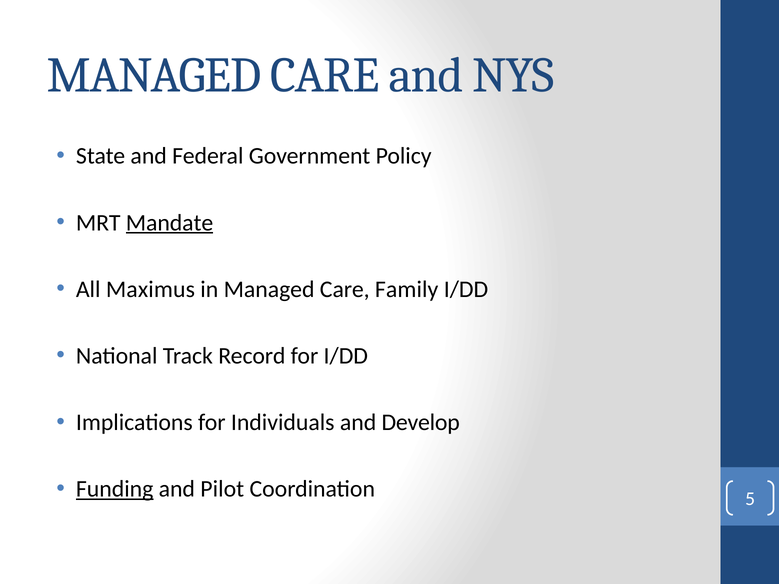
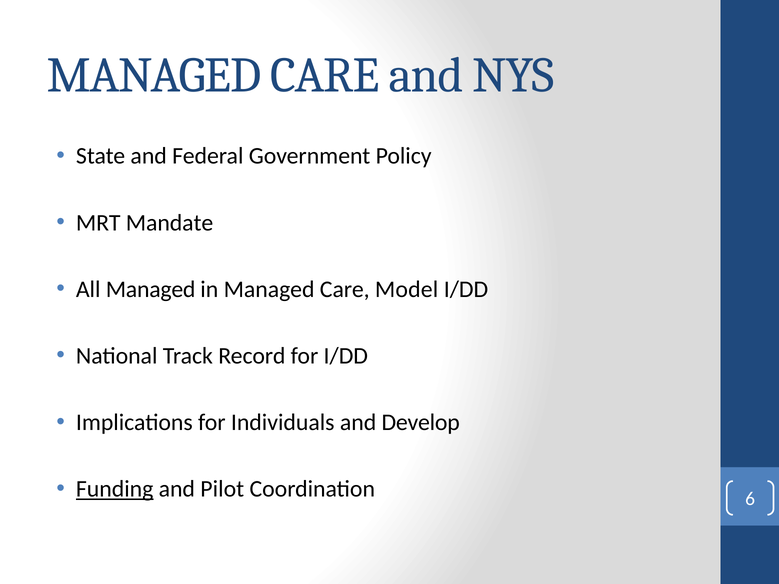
Mandate underline: present -> none (170, 223)
All Maximus: Maximus -> Managed (151, 289)
Family: Family -> Model (407, 289)
5: 5 -> 6 (750, 499)
